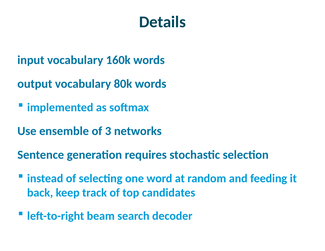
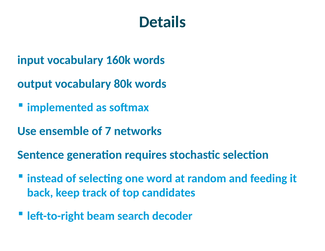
3: 3 -> 7 (108, 131)
